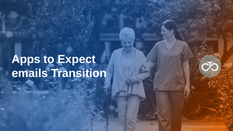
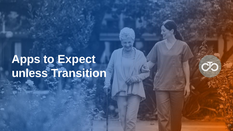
emails: emails -> unless (30, 73)
